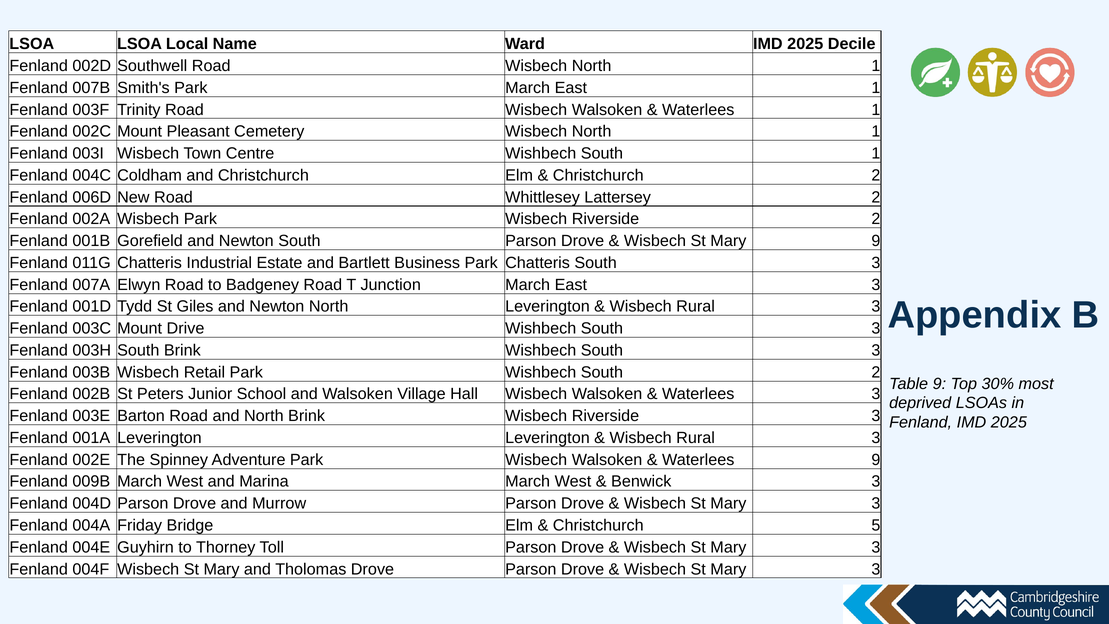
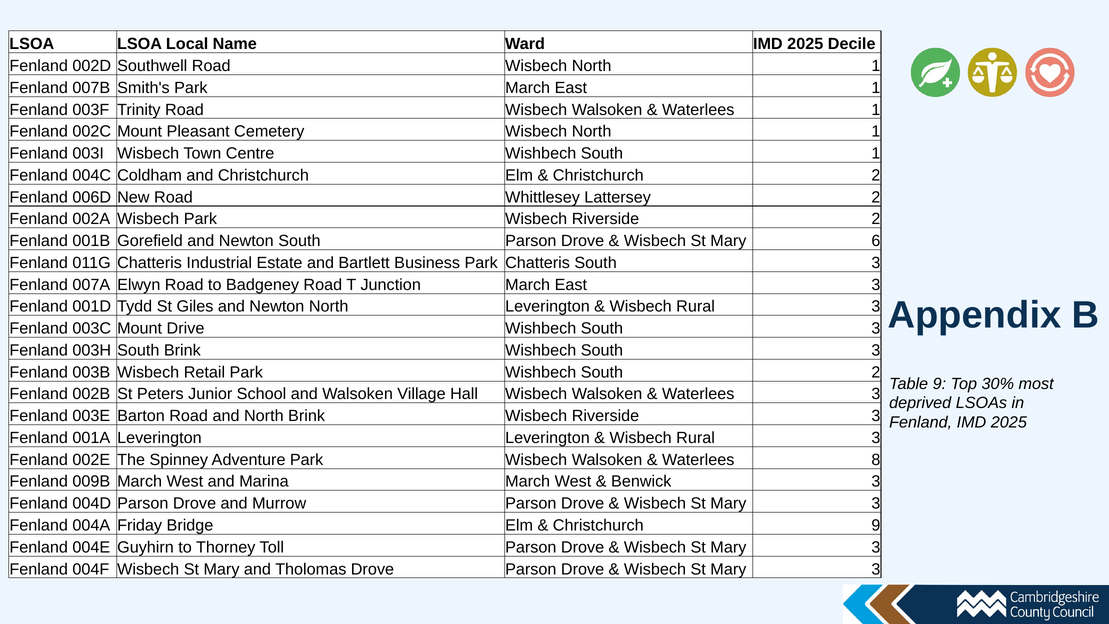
Mary 9: 9 -> 6 (876, 241)
Waterlees 9: 9 -> 8 (876, 460)
Christchurch 5: 5 -> 9 (876, 525)
